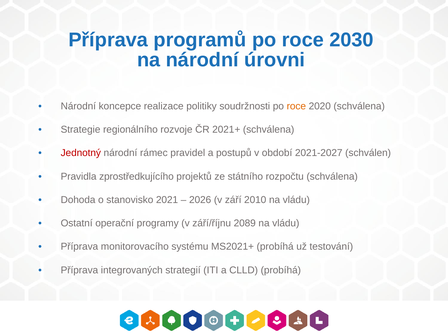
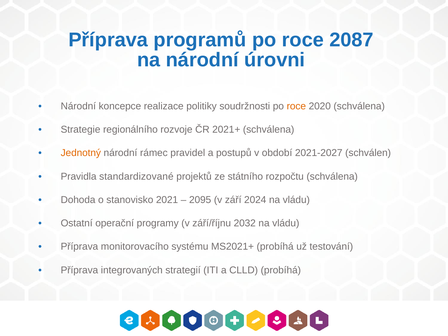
2030: 2030 -> 2087 (352, 40)
Jednotný colour: red -> orange (81, 153)
zprostředkujícího: zprostředkujícího -> standardizované (136, 176)
2026: 2026 -> 2095 (200, 200)
2010: 2010 -> 2024 (255, 200)
2089: 2089 -> 2032 (245, 223)
